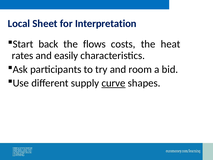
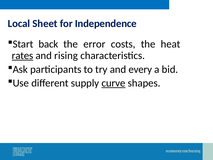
Interpretation: Interpretation -> Independence (106, 24)
flows: flows -> error (94, 44)
rates underline: none -> present (23, 56)
easily: easily -> rising (66, 56)
room: room -> every (140, 69)
